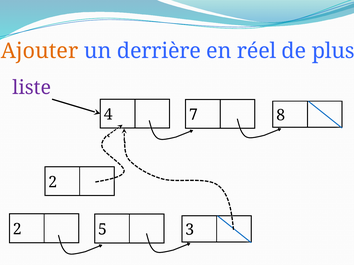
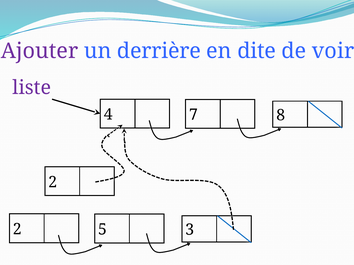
Ajouter colour: orange -> purple (40, 51)
réel: réel -> dite (257, 51)
plus: plus -> voir (333, 51)
